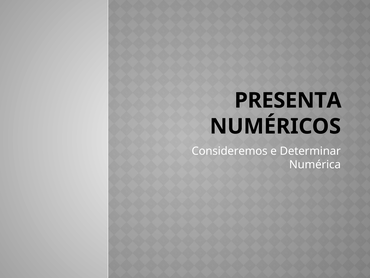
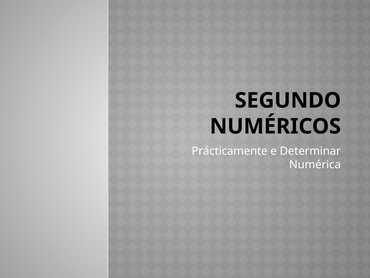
PRESENTA: PRESENTA -> SEGUNDO (288, 100)
Consideremos: Consideremos -> Prácticamente (230, 151)
